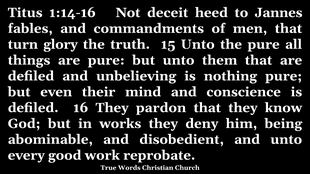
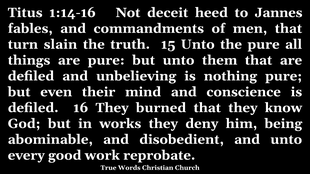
glory: glory -> slain (60, 44)
pardon: pardon -> burned (161, 108)
